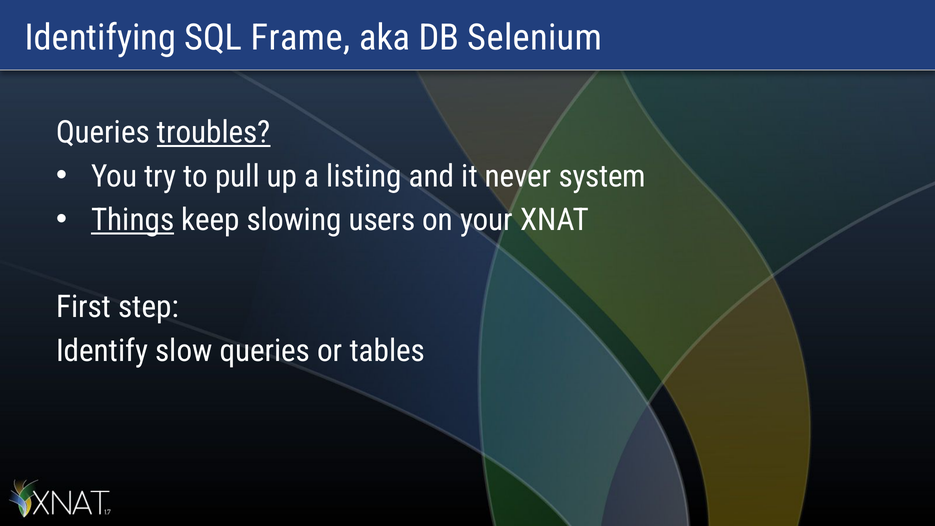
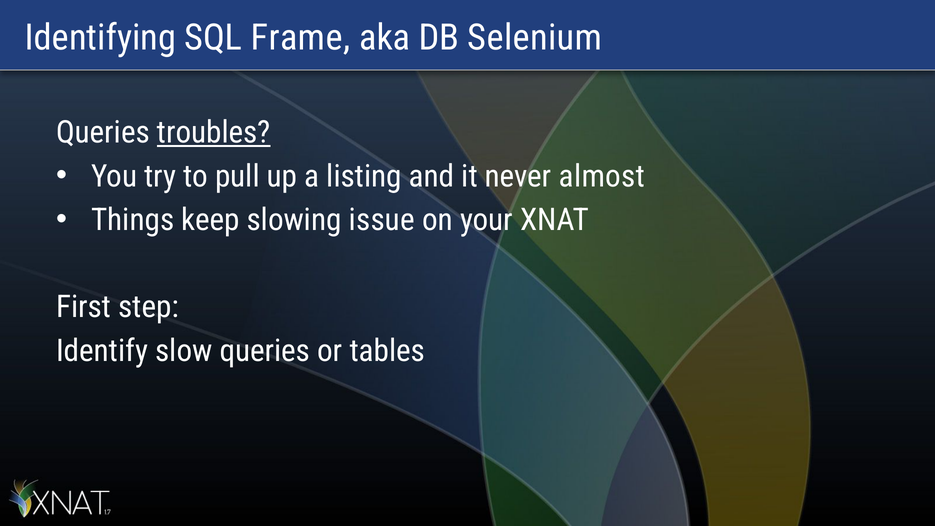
system: system -> almost (602, 176)
Things underline: present -> none (133, 220)
users: users -> issue (382, 220)
